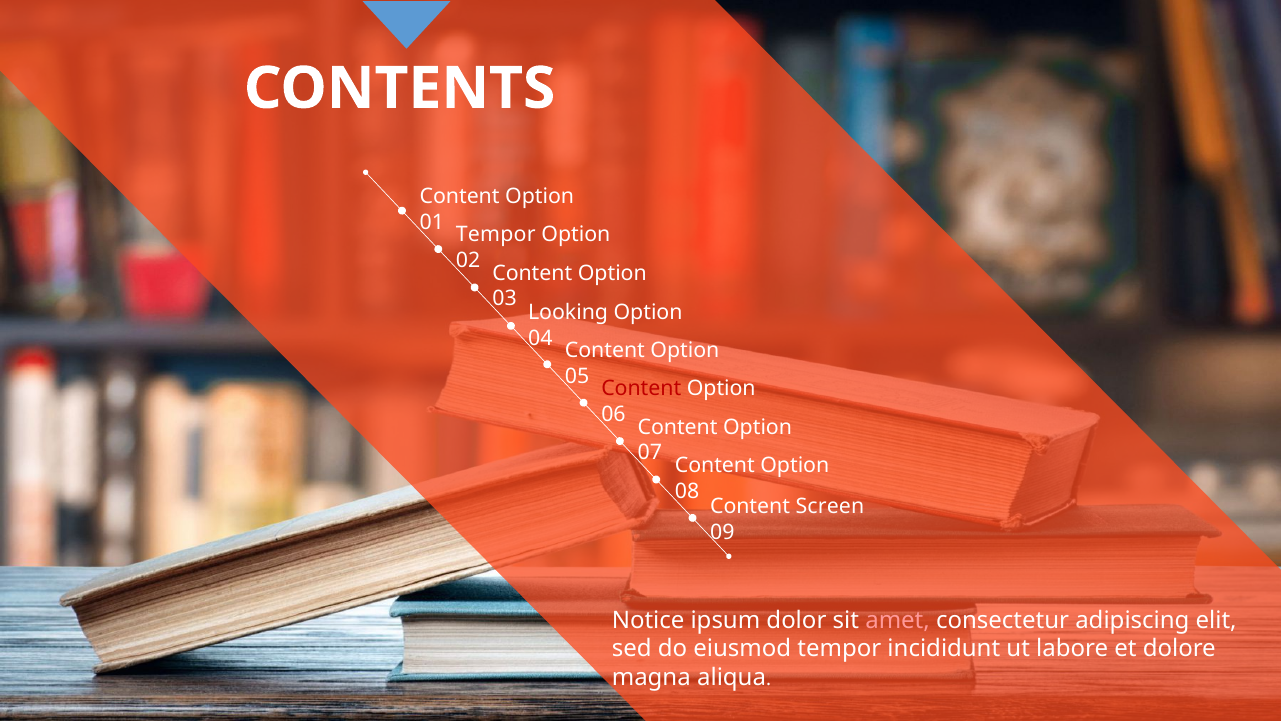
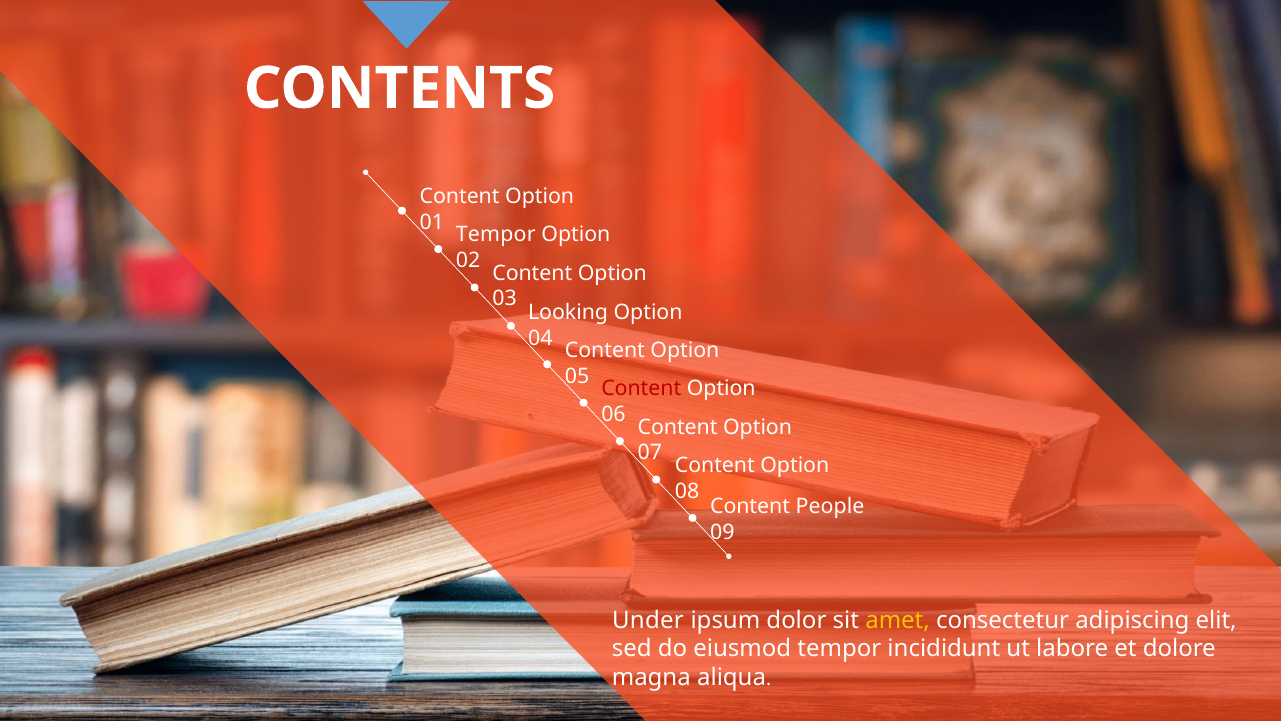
Screen: Screen -> People (830, 507)
Notice: Notice -> Under (648, 620)
amet colour: pink -> yellow (898, 620)
